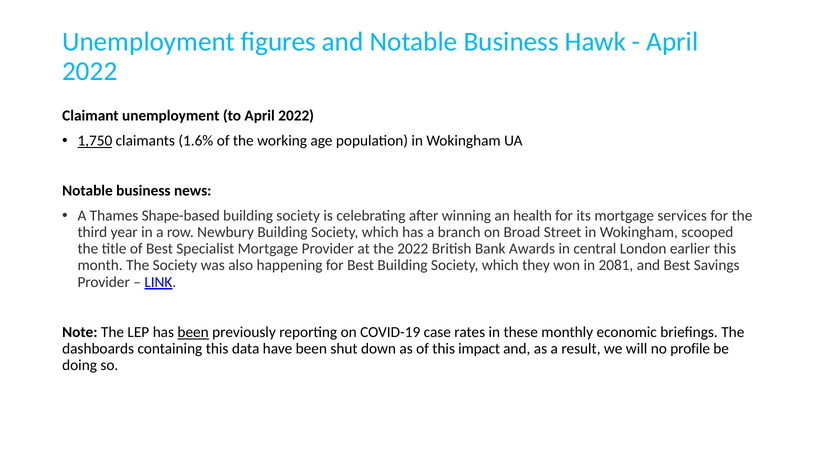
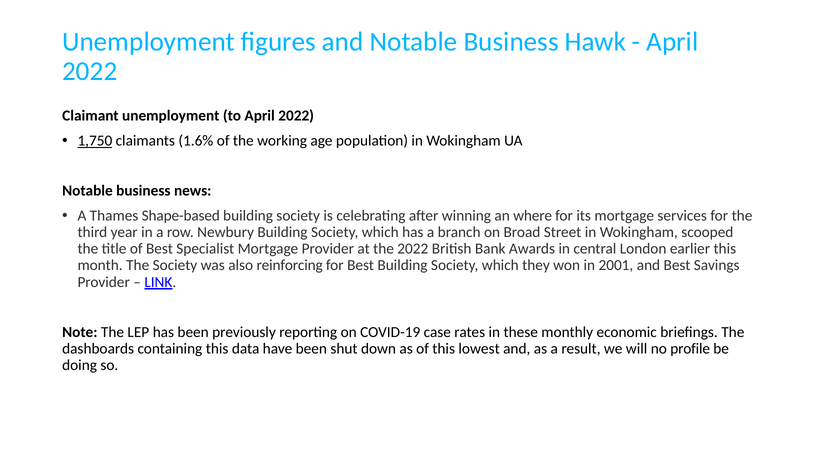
health: health -> where (533, 216)
happening: happening -> reinforcing (290, 265)
2081: 2081 -> 2001 (616, 265)
been underline: present -> none (193, 332)
impact: impact -> lowest (479, 349)
